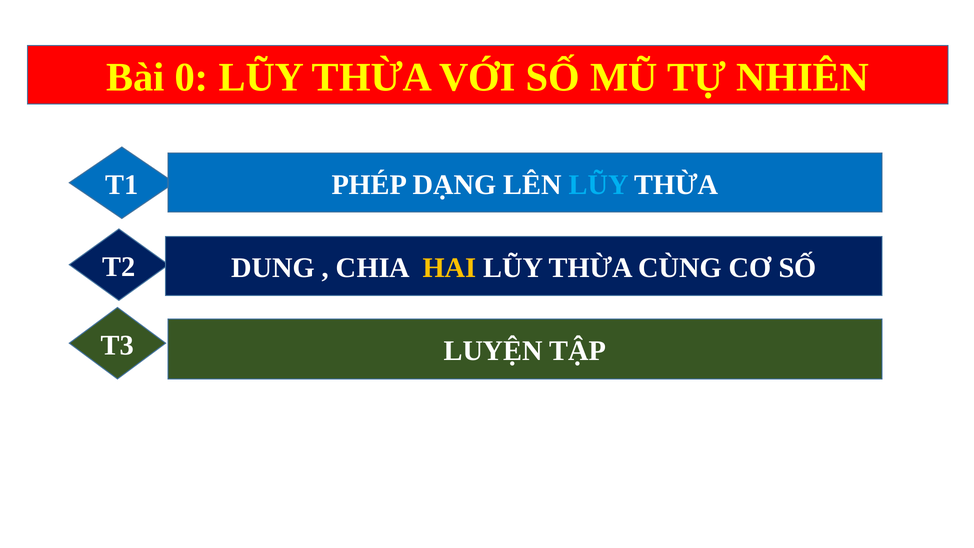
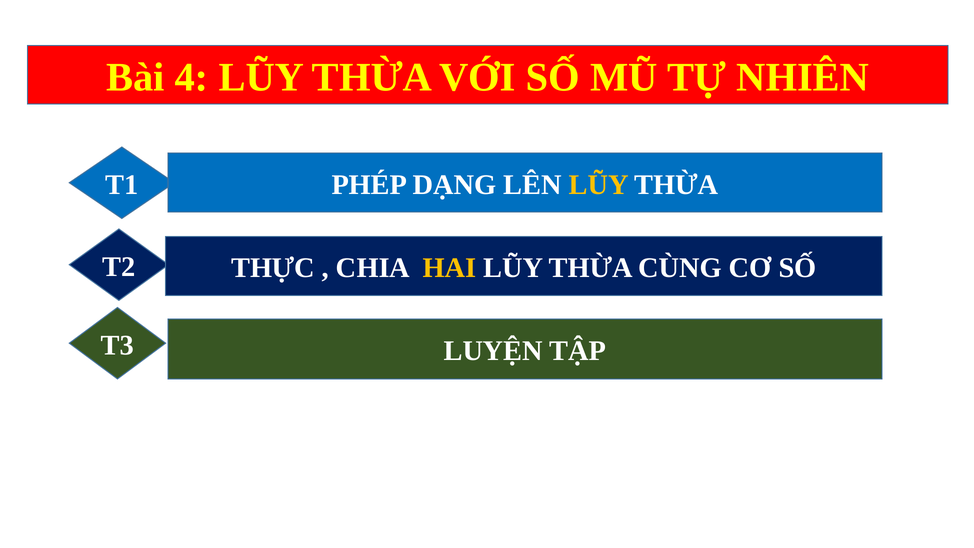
0: 0 -> 4 (192, 78)
LŨY colour: light blue -> yellow (599, 185)
DUNG: DUNG -> THỰC (273, 268)
